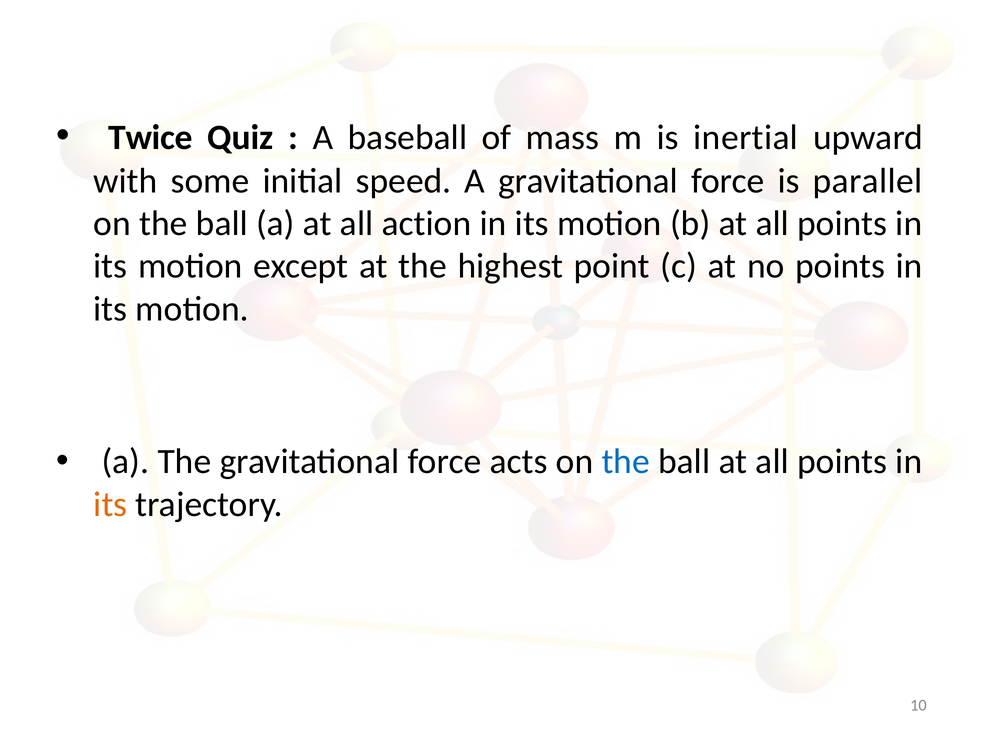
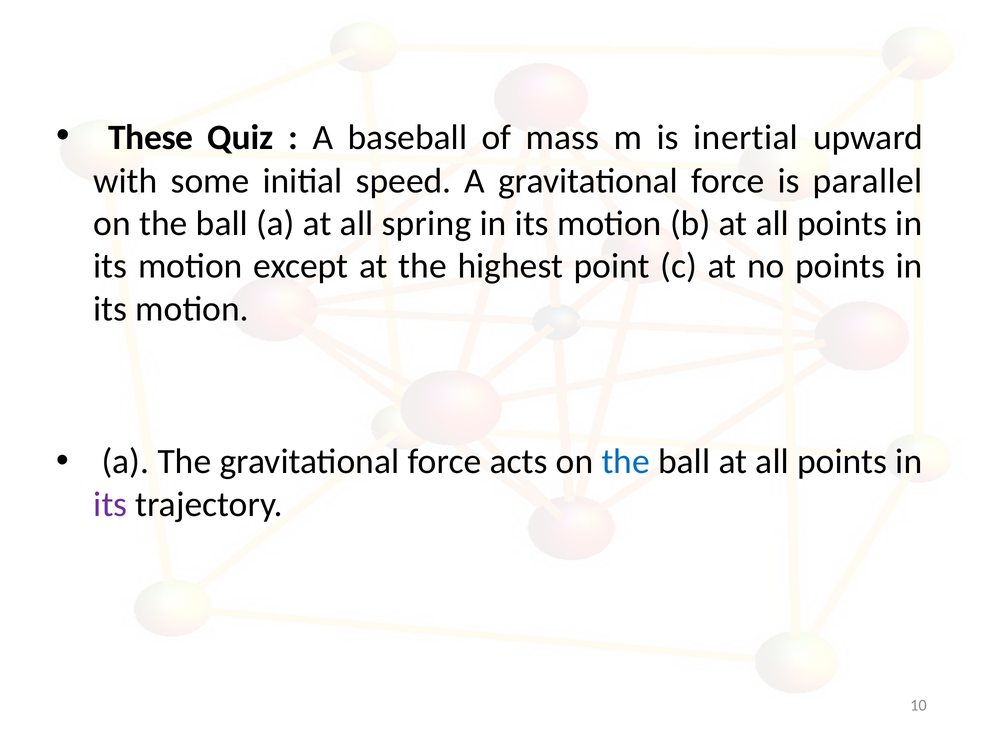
Twice: Twice -> These (151, 138)
action: action -> spring (426, 224)
its colour: orange -> purple (110, 505)
